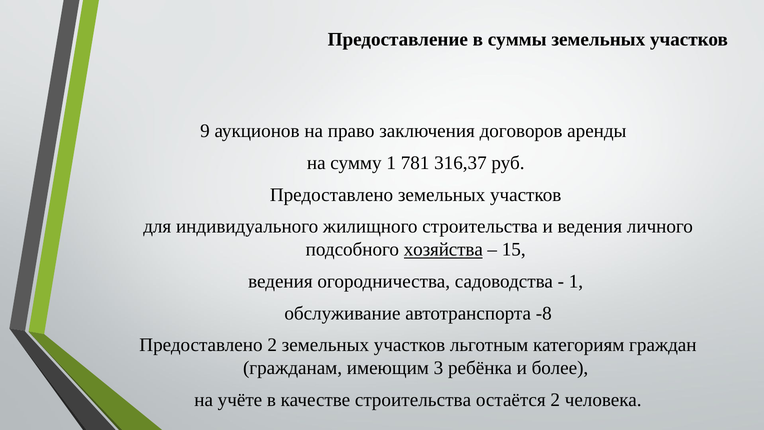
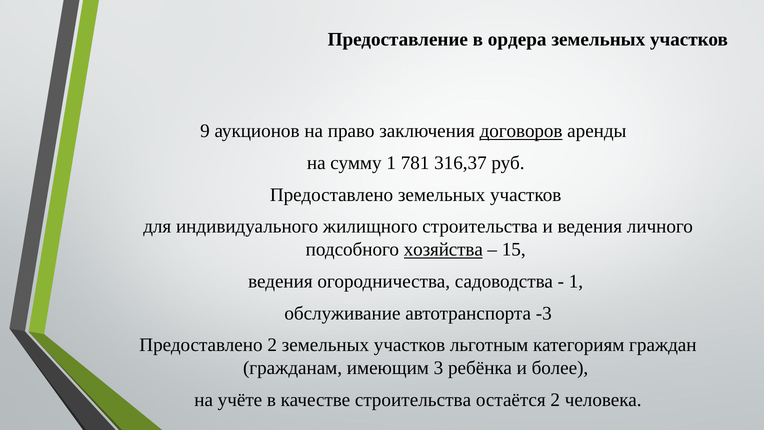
суммы: суммы -> ордера (517, 39)
договоров underline: none -> present (521, 131)
-8: -8 -> -3 (544, 313)
